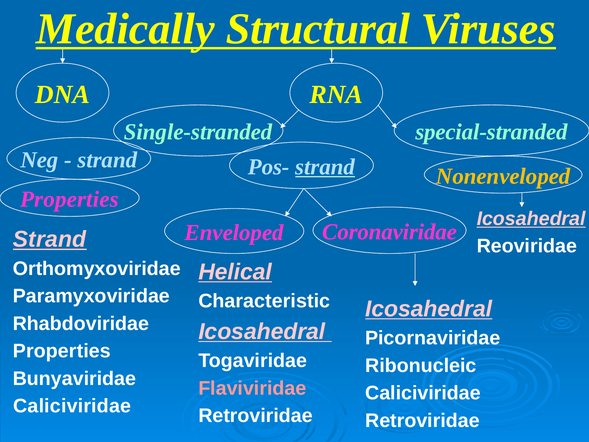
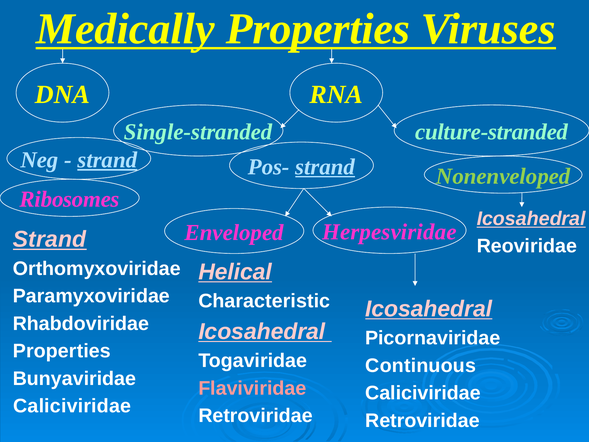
Medically Structural: Structural -> Properties (318, 29)
special-stranded: special-stranded -> culture-stranded (492, 132)
strand underline: none -> present (107, 160)
Nonenveloped colour: yellow -> light green (503, 176)
Properties: Properties -> Ribosomes (70, 199)
Coronaviridae: Coronaviridae -> Herpesviridae (389, 232)
Ribonucleic: Ribonucleic -> Continuous (421, 365)
